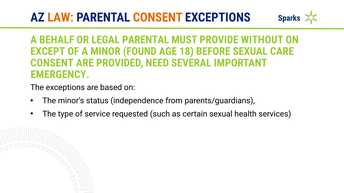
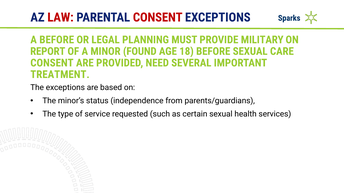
LAW colour: orange -> red (61, 17)
CONSENT colour: orange -> red (158, 17)
A BEHALF: BEHALF -> BEFORE (57, 40)
LEGAL PARENTAL: PARENTAL -> PLANNING (146, 40)
WITHOUT: WITHOUT -> MILITARY (262, 40)
EXCEPT: EXCEPT -> REPORT (48, 51)
EMERGENCY: EMERGENCY -> TREATMENT (60, 75)
